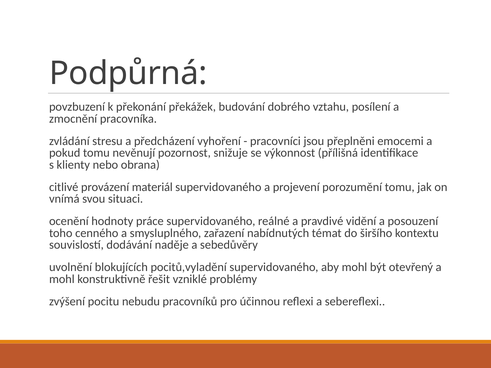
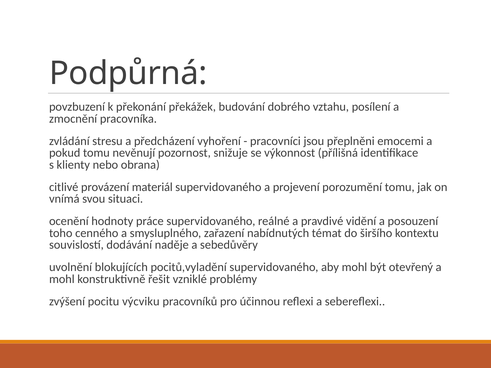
nebudu: nebudu -> výcviku (141, 302)
